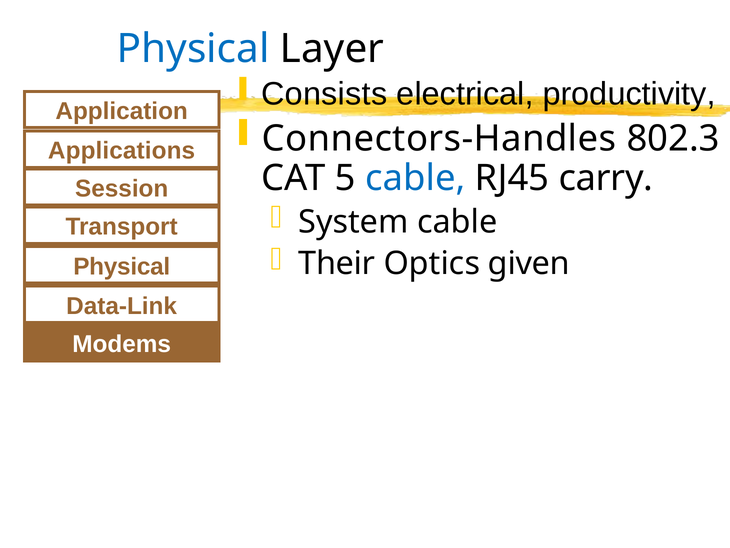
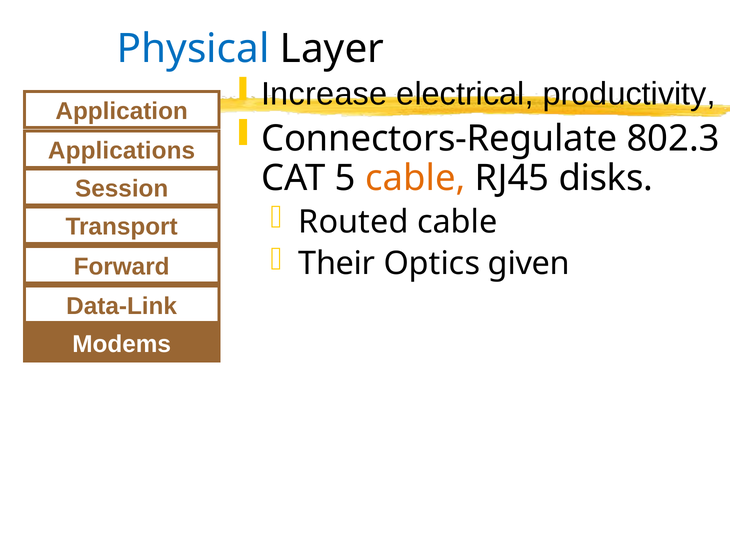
Consists: Consists -> Increase (324, 94)
Connectors-Handles: Connectors-Handles -> Connectors-Regulate (439, 138)
cable colour: blue -> orange (415, 178)
carry: carry -> disks (606, 178)
System: System -> Routed (353, 222)
Physical: Physical -> Forward (122, 266)
